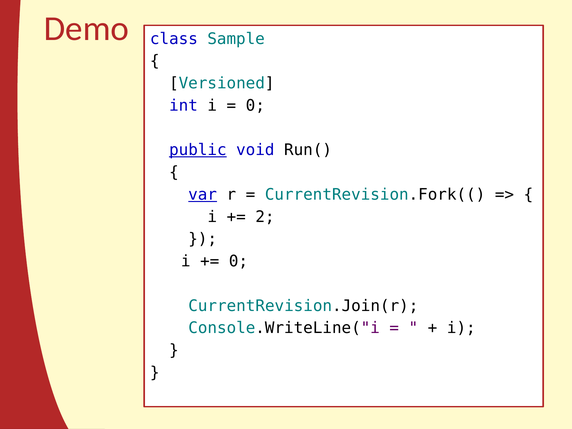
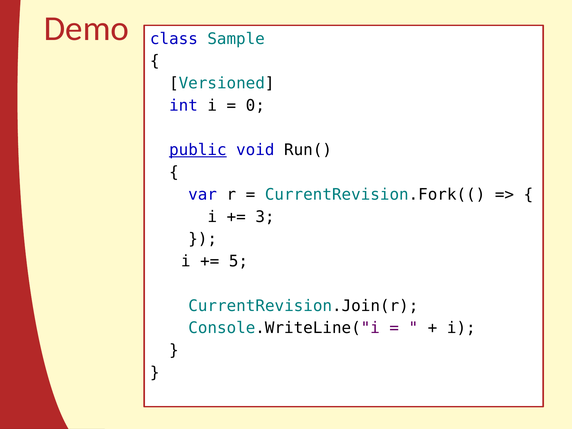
var underline: present -> none (203, 195)
2: 2 -> 3 (265, 217)
0: 0 -> 5 (238, 261)
